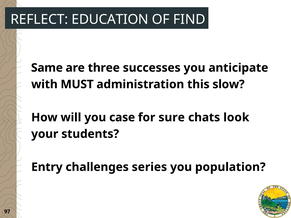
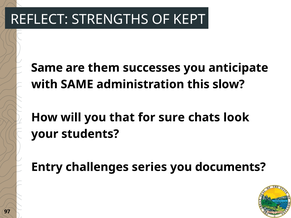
EDUCATION: EDUCATION -> STRENGTHS (110, 19)
FIND: FIND -> KEPT (189, 19)
three: three -> them (104, 68)
with MUST: MUST -> SAME (77, 84)
case: case -> that (122, 118)
population: population -> documents (230, 167)
